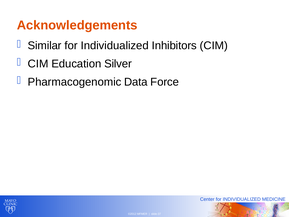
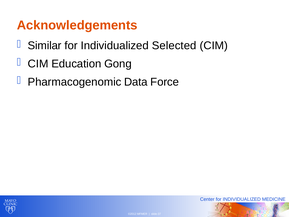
Inhibitors: Inhibitors -> Selected (174, 45)
Silver: Silver -> Gong (118, 64)
